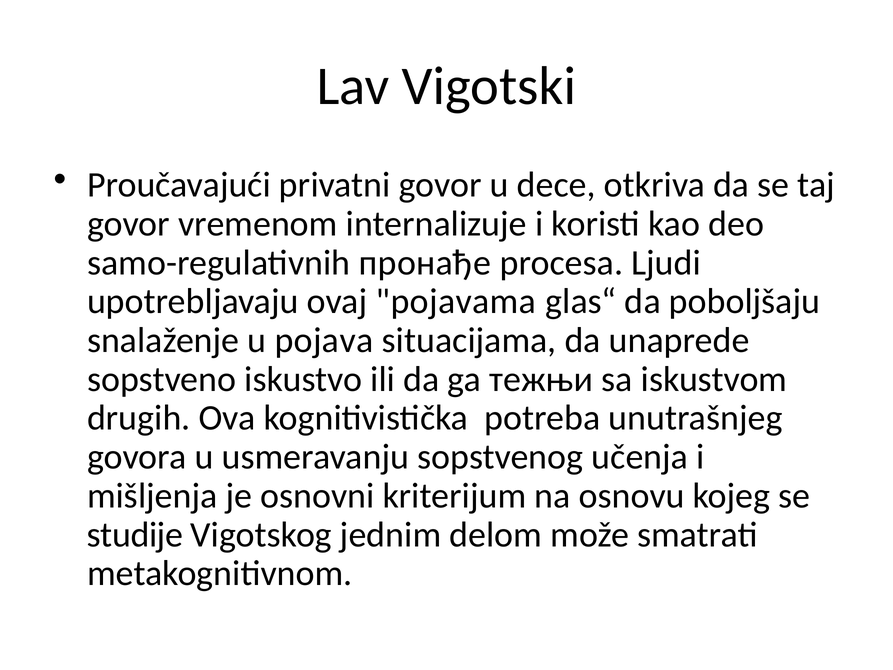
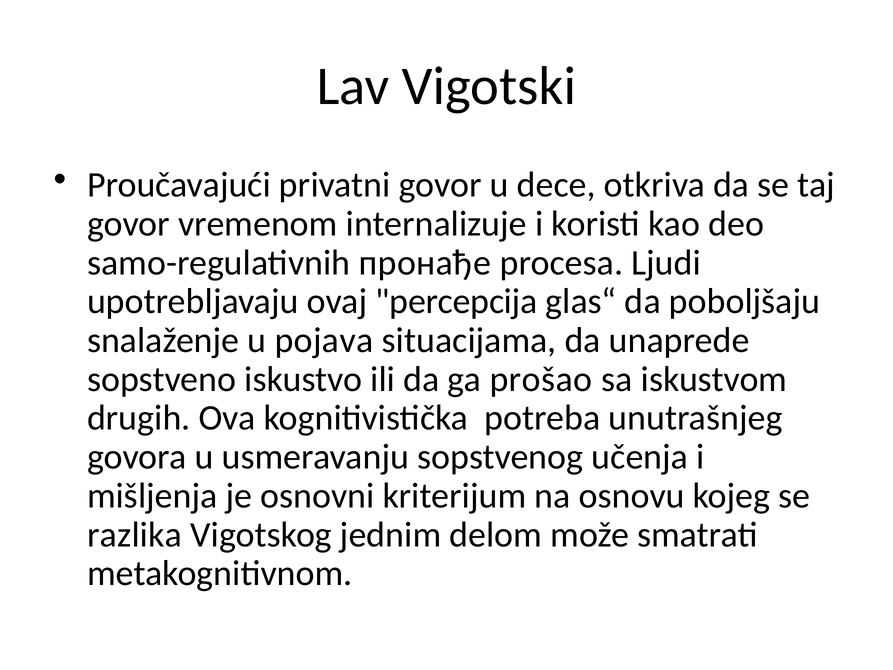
pojavama: pojavama -> percepcija (456, 301)
тежњи: тежњи -> prošao (541, 379)
studije: studije -> razlika (135, 534)
